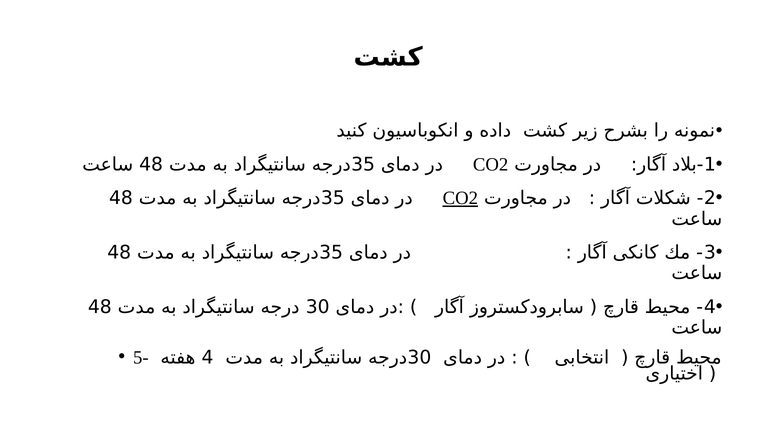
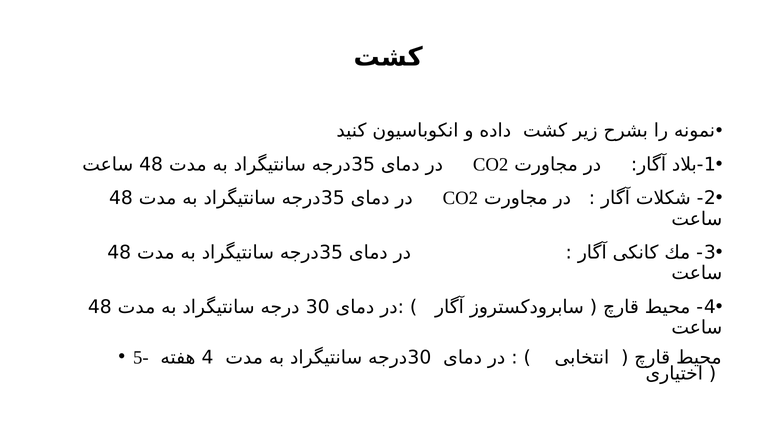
CO2 underline: present -> none (460, 198)
